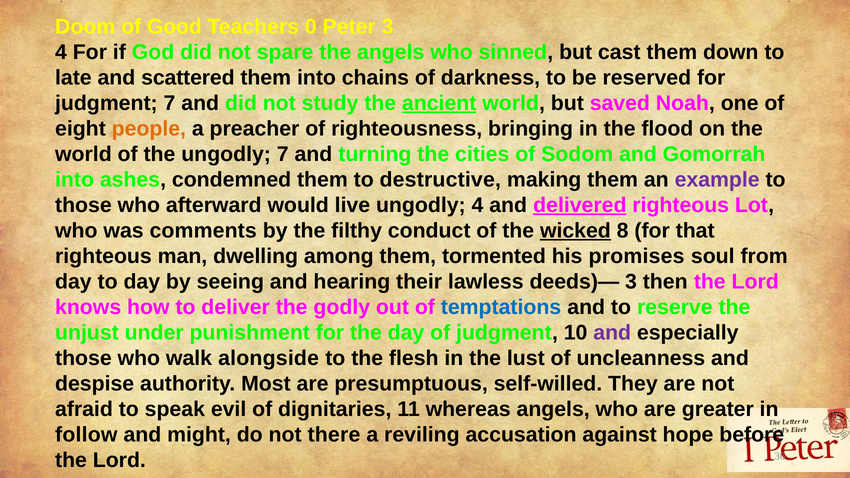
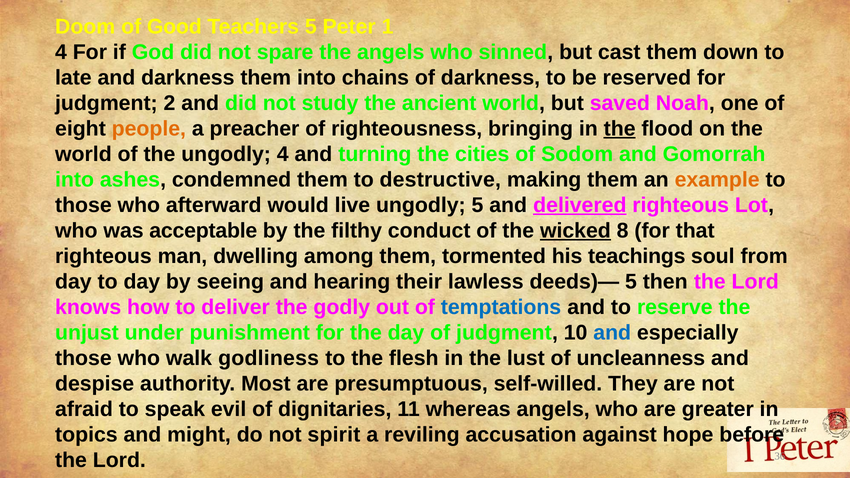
Teachers 0: 0 -> 5 (311, 27)
Peter 3: 3 -> 1 (388, 27)
and scattered: scattered -> darkness (188, 78)
judgment 7: 7 -> 2 (170, 103)
ancient underline: present -> none (439, 103)
the underline: none -> present (620, 129)
ungodly 7: 7 -> 4 (283, 154)
example colour: purple -> orange (717, 180)
ungodly 4: 4 -> 5 (477, 205)
comments: comments -> acceptable (203, 231)
promises: promises -> teachings (637, 256)
deeds)— 3: 3 -> 5 (631, 282)
and colour: purple -> blue (612, 333)
alongside: alongside -> godliness (269, 358)
follow: follow -> topics (86, 435)
there: there -> spirit (334, 435)
